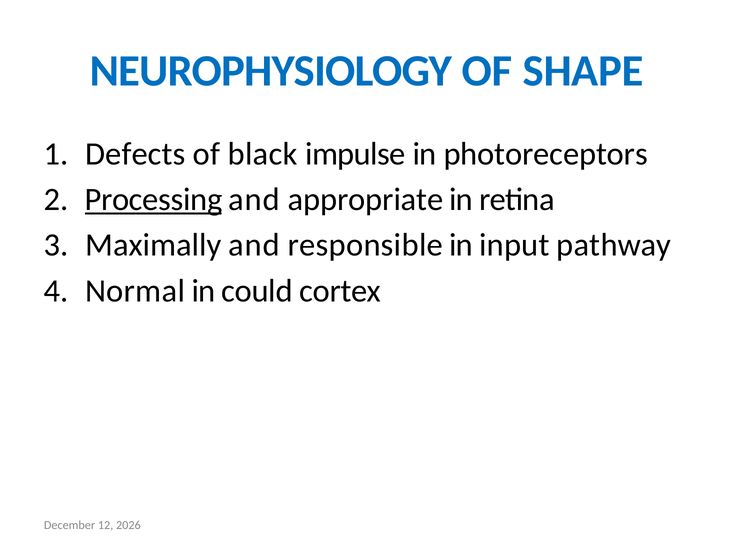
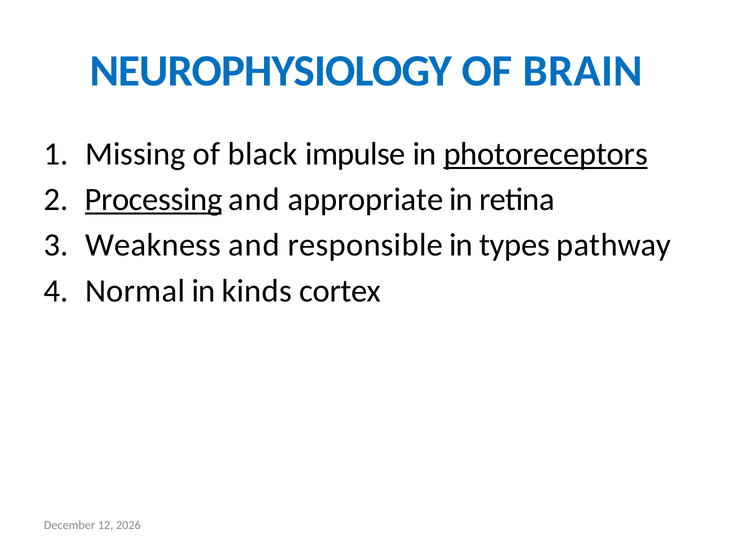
SHAPE: SHAPE -> BRAIN (583, 71)
Defects: Defects -> Missing (135, 154)
photoreceptors underline: none -> present (546, 154)
Maximally: Maximally -> Weakness (153, 245)
input: input -> types (515, 245)
could: could -> kinds (257, 291)
